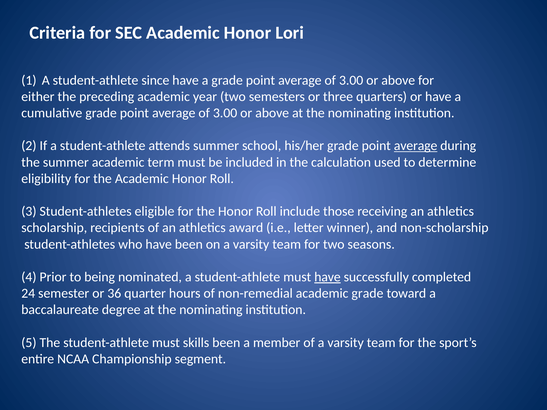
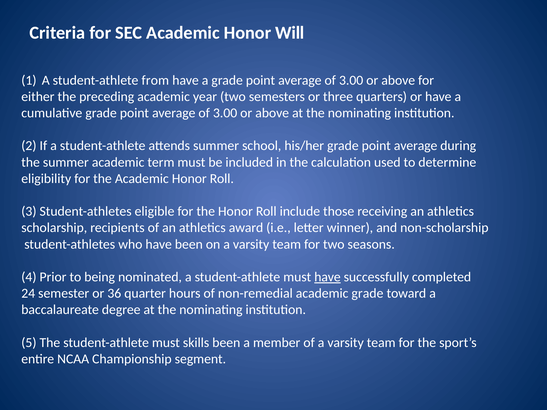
Lori: Lori -> Will (290, 33)
since: since -> from (155, 80)
average underline: present -> none (416, 146)
